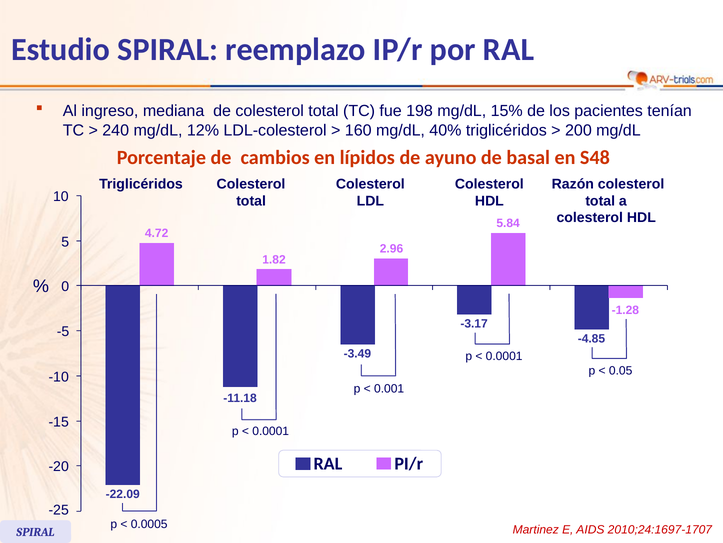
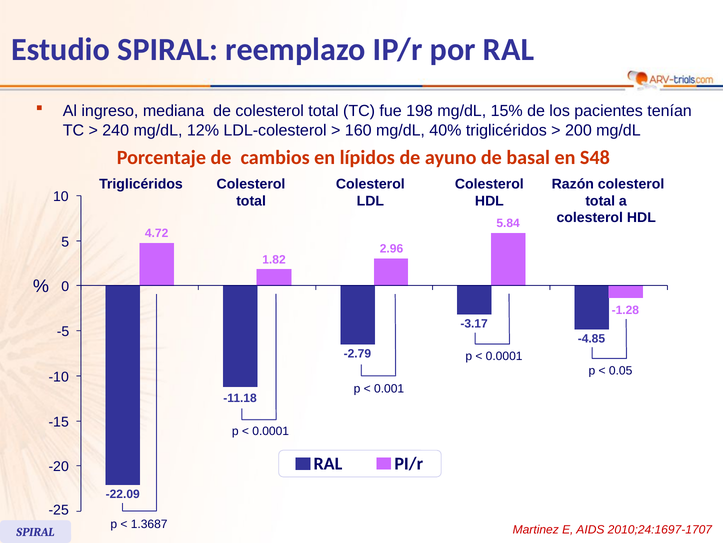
-3.49: -3.49 -> -2.79 (357, 353)
0.0005: 0.0005 -> 1.3687 (149, 524)
